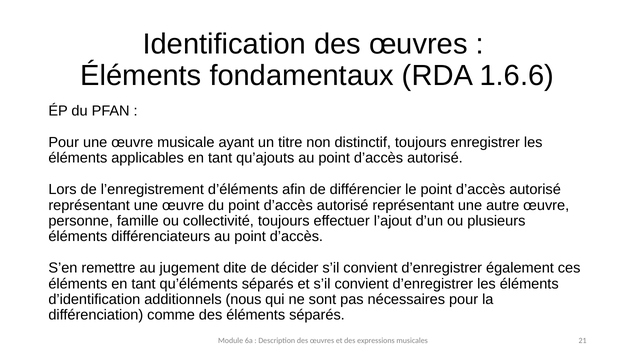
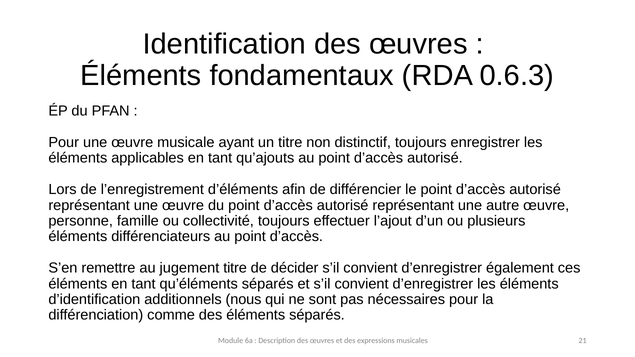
1.6.6: 1.6.6 -> 0.6.3 (517, 76)
jugement dite: dite -> titre (235, 268)
